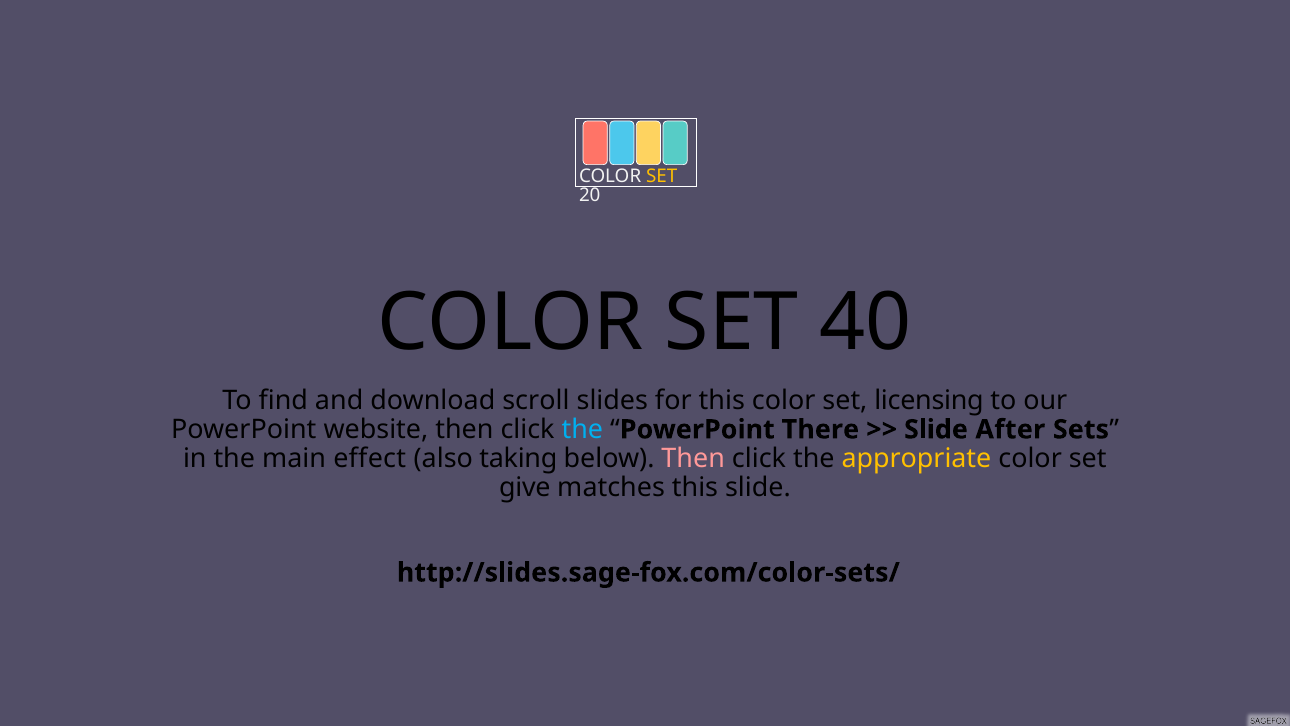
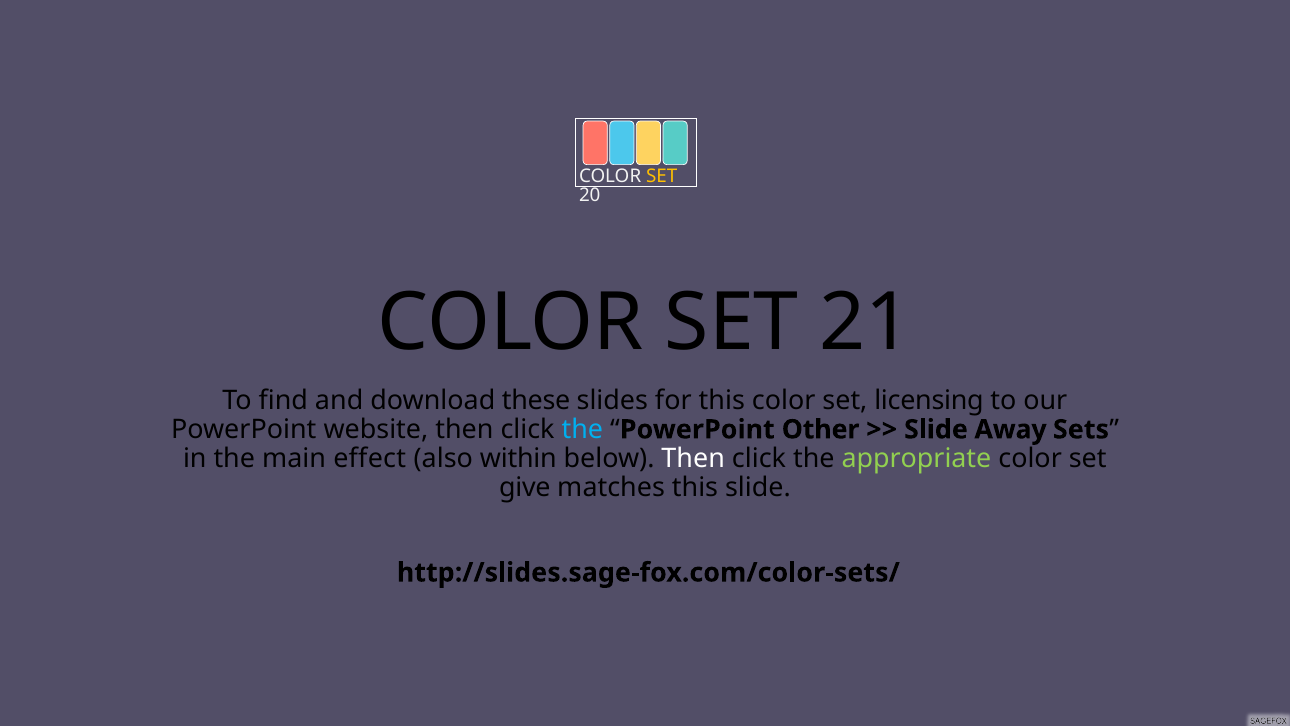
40: 40 -> 21 (866, 322)
scroll: scroll -> these (536, 400)
There: There -> Other (821, 429)
After: After -> Away (1011, 429)
taking: taking -> within (518, 458)
Then colour: pink -> white (693, 458)
appropriate colour: yellow -> light green (916, 458)
